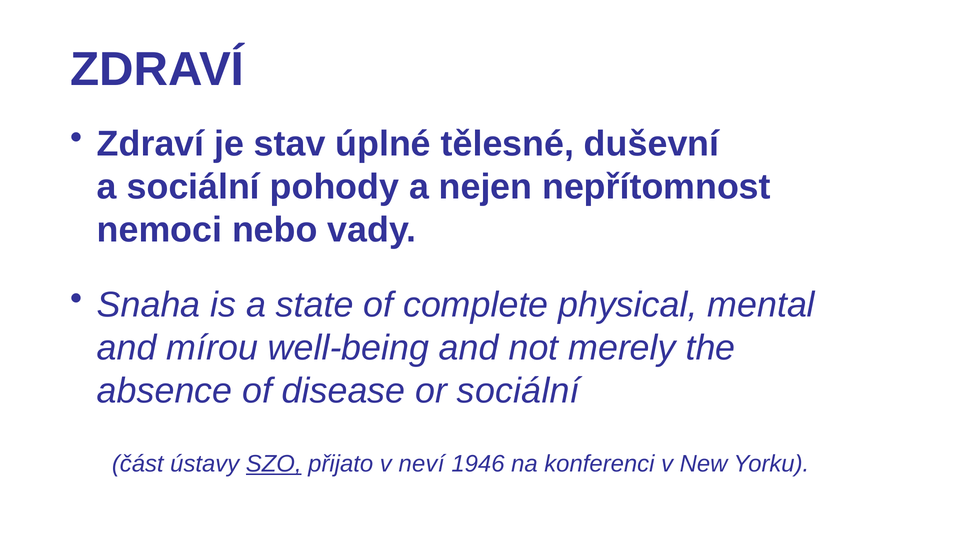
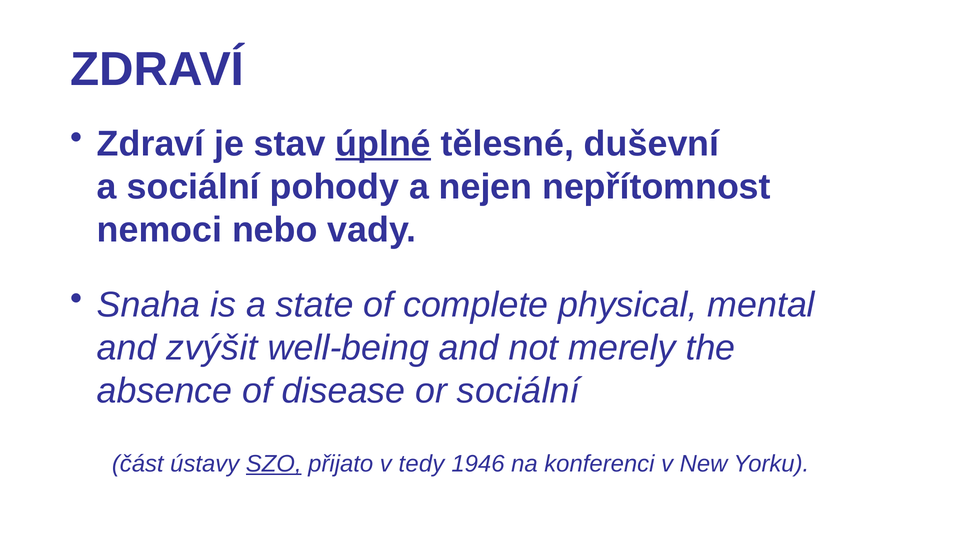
úplné underline: none -> present (383, 144)
mírou: mírou -> zvýšit (212, 348)
neví: neví -> tedy (421, 464)
